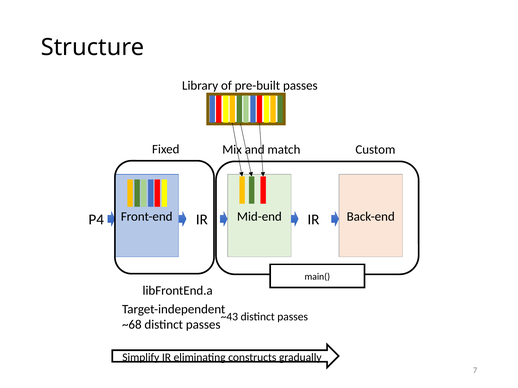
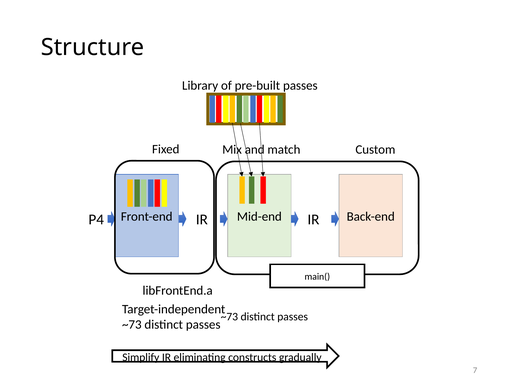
~43: ~43 -> ~73 (229, 317)
~68: ~68 -> ~73 (132, 325)
